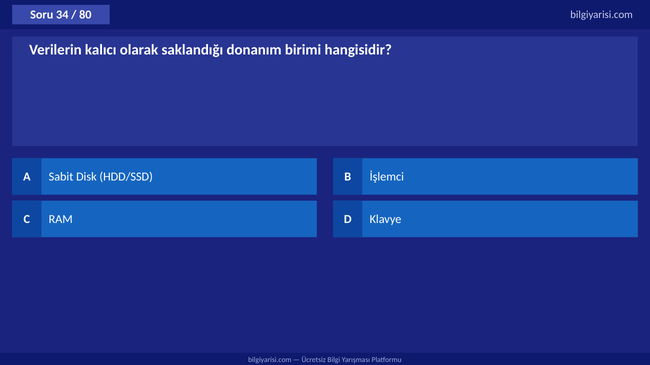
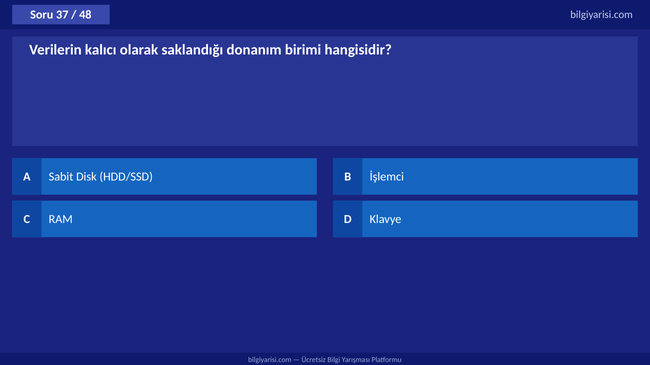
34: 34 -> 37 (62, 15)
80: 80 -> 48 (85, 15)
